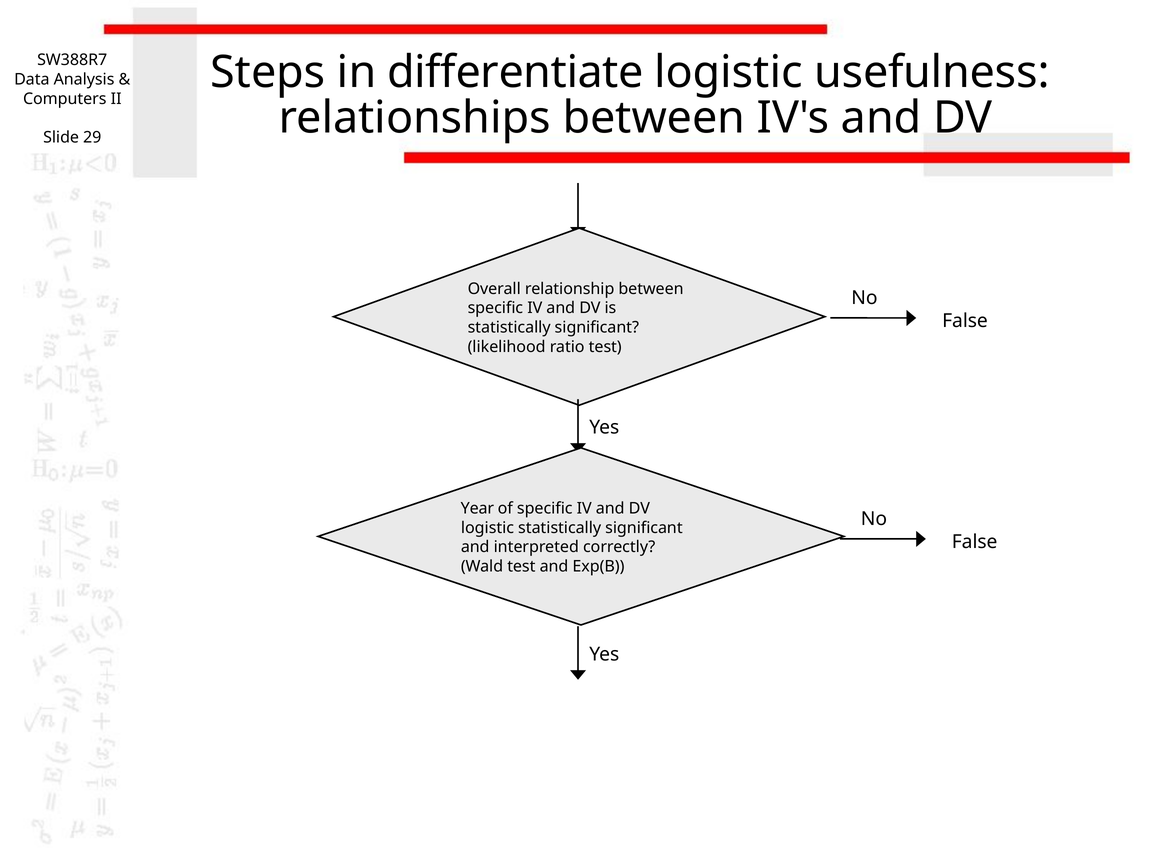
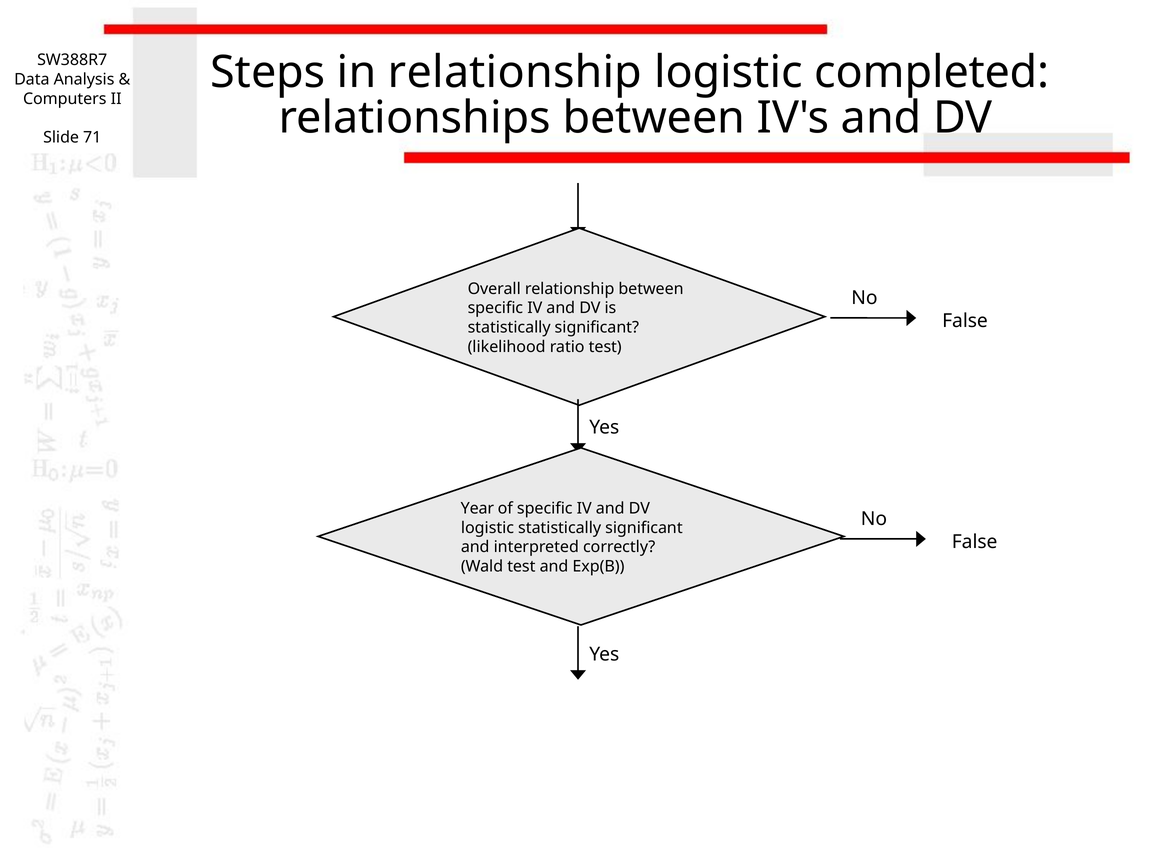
in differentiate: differentiate -> relationship (515, 72)
usefulness: usefulness -> completed (932, 72)
29: 29 -> 71 (92, 137)
